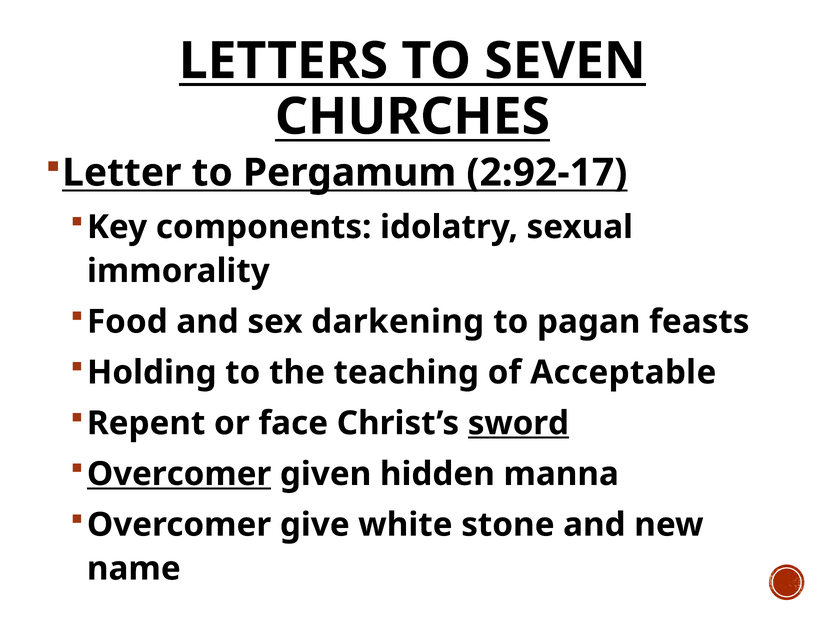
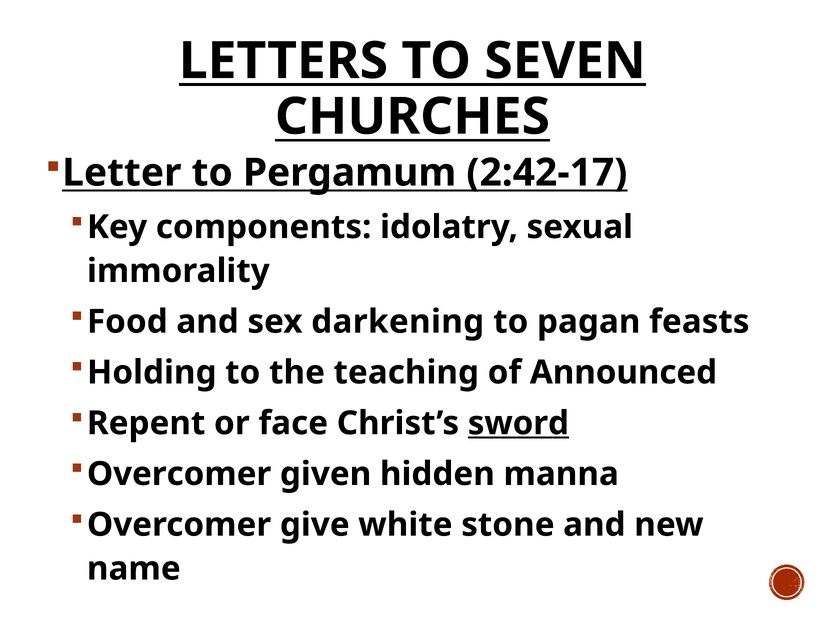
2:92-17: 2:92-17 -> 2:42-17 (547, 173)
Acceptable: Acceptable -> Announced (624, 372)
Overcomer underline: present -> none (179, 474)
